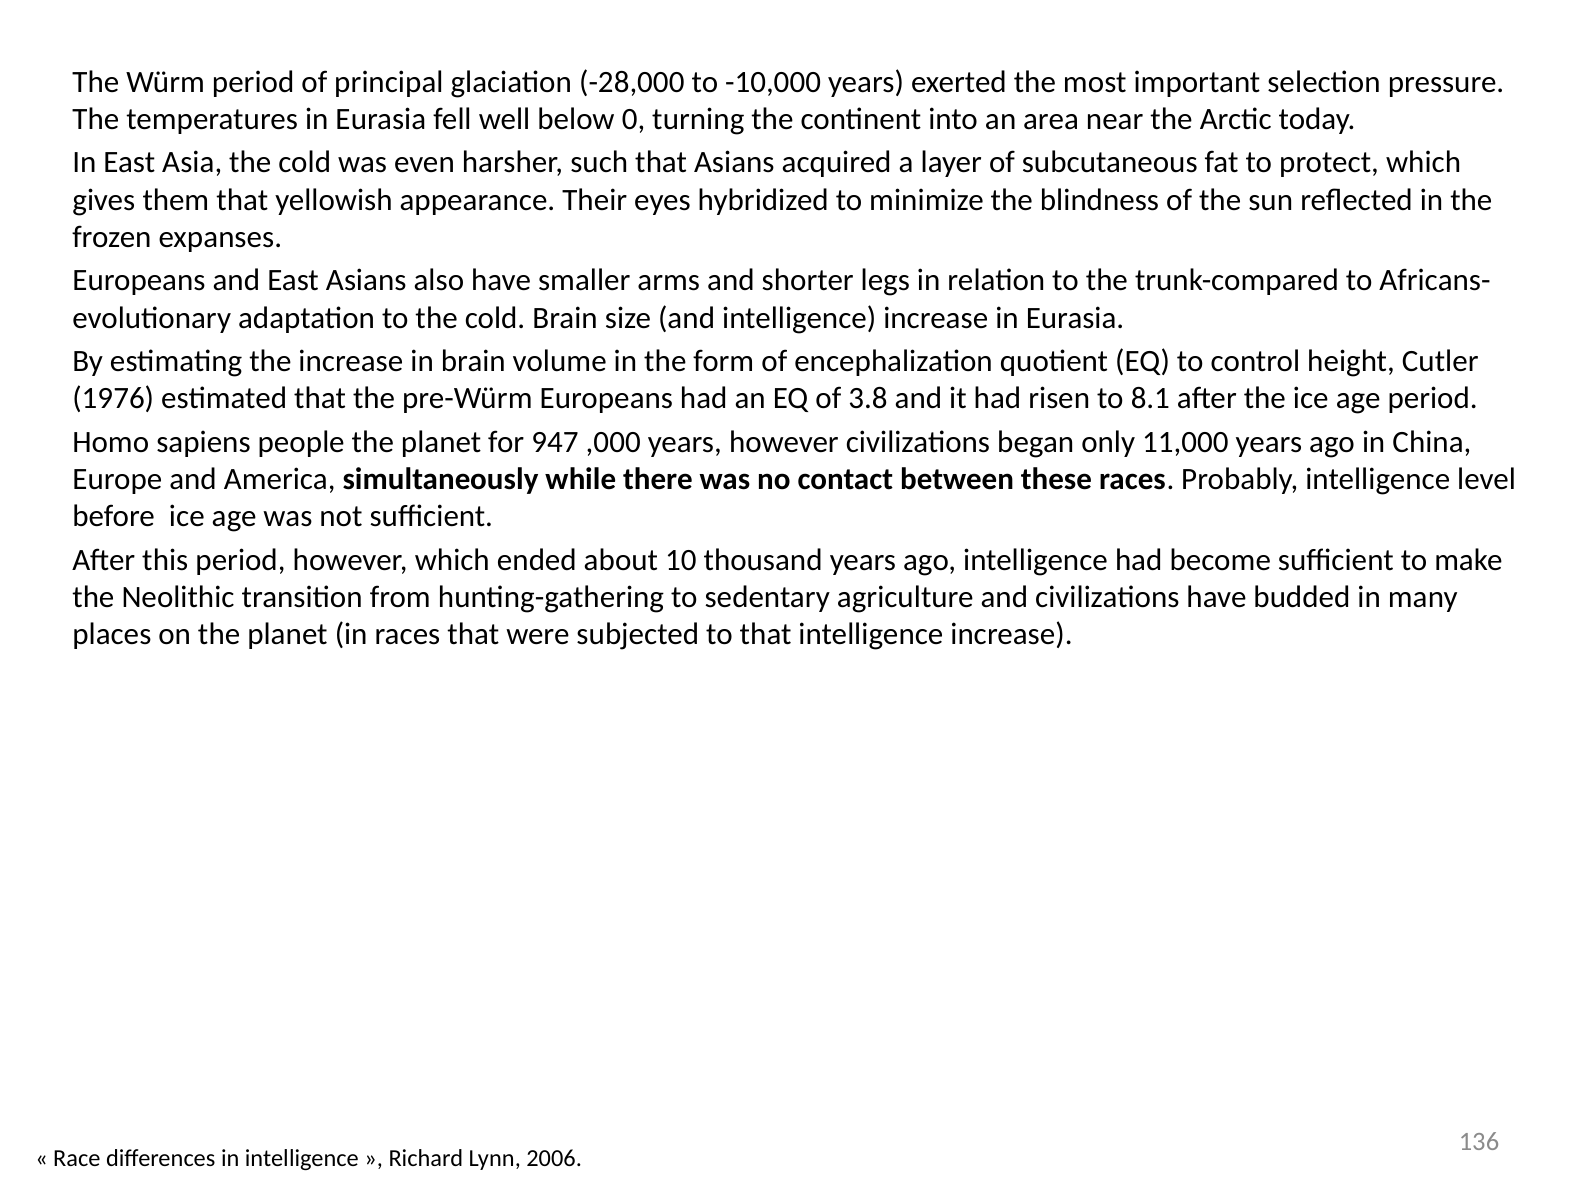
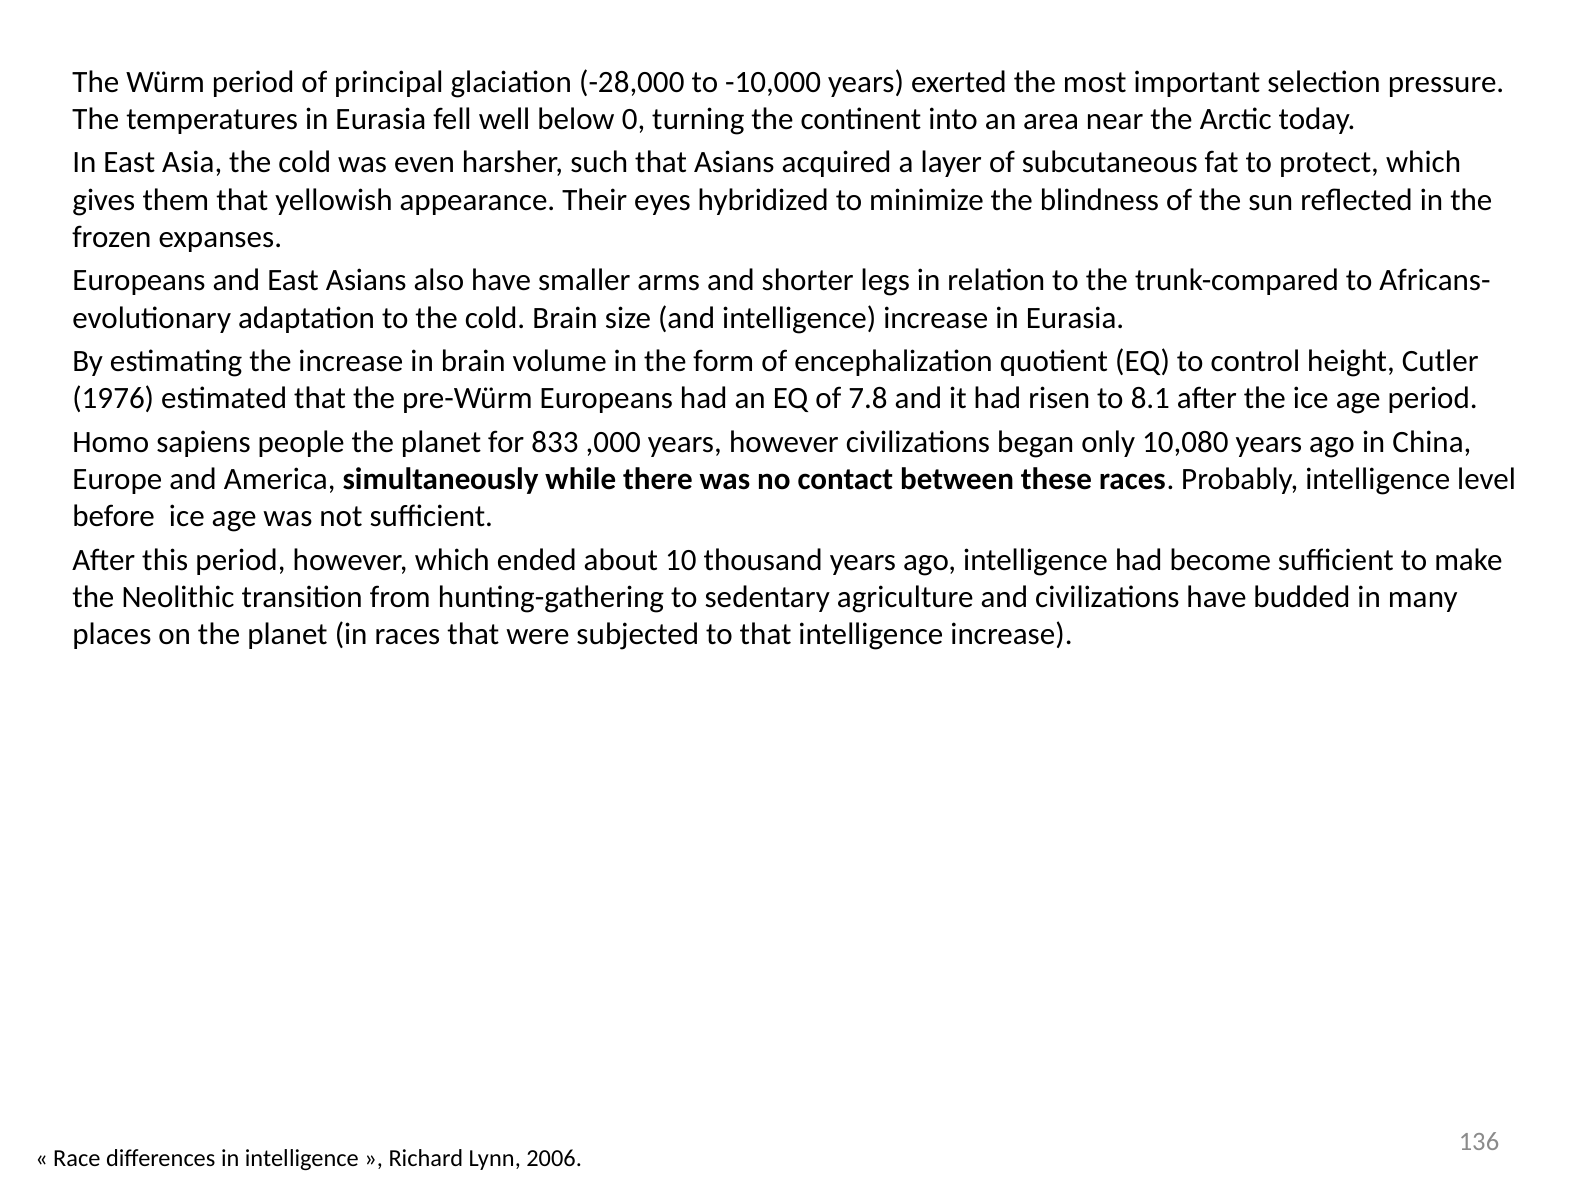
3.8: 3.8 -> 7.8 (868, 399)
947: 947 -> 833 (555, 442)
11,000: 11,000 -> 10,080 (1185, 442)
